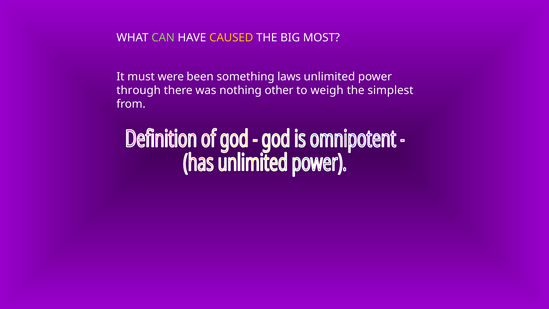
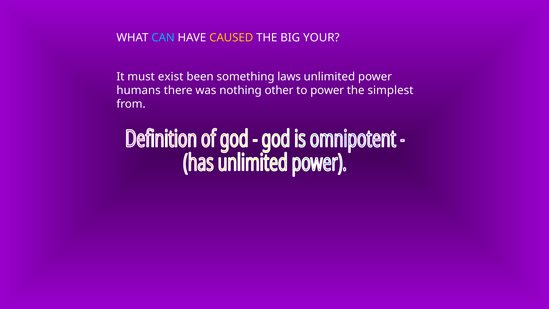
CAN colour: light green -> light blue (163, 38)
MOST: MOST -> YOUR (321, 38)
were: were -> exist (171, 77)
through: through -> humans (139, 90)
to weigh: weigh -> power (327, 90)
